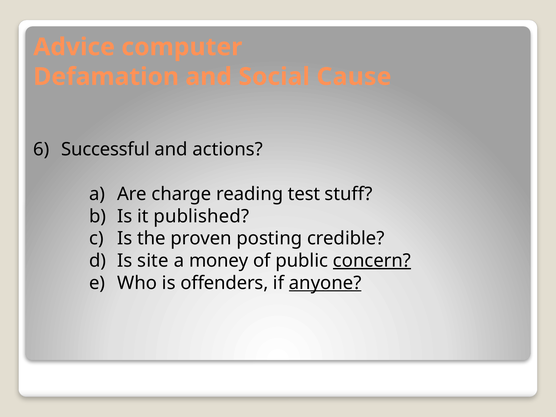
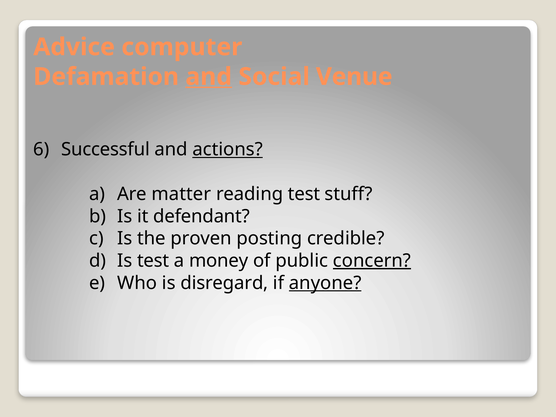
and underline: none -> present (209, 77)
Cause: Cause -> Venue (354, 77)
actions underline: none -> present (228, 149)
charge: charge -> matter (181, 194)
published: published -> defendant (202, 216)
Is site: site -> test (153, 261)
offenders: offenders -> disregard (224, 283)
